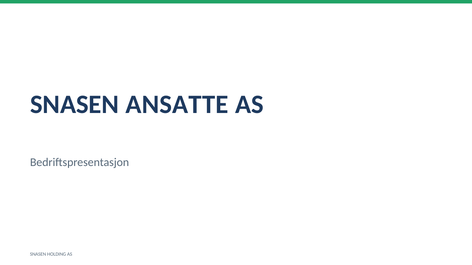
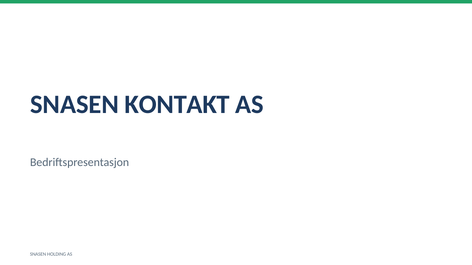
ANSATTE: ANSATTE -> KONTAKT (177, 105)
